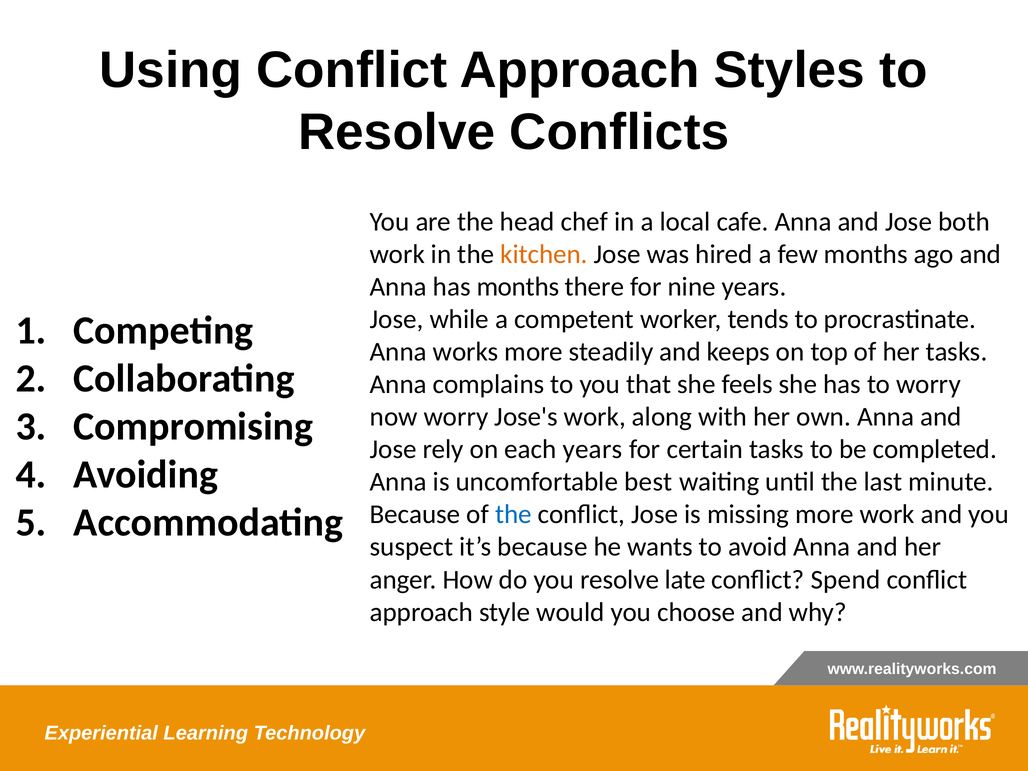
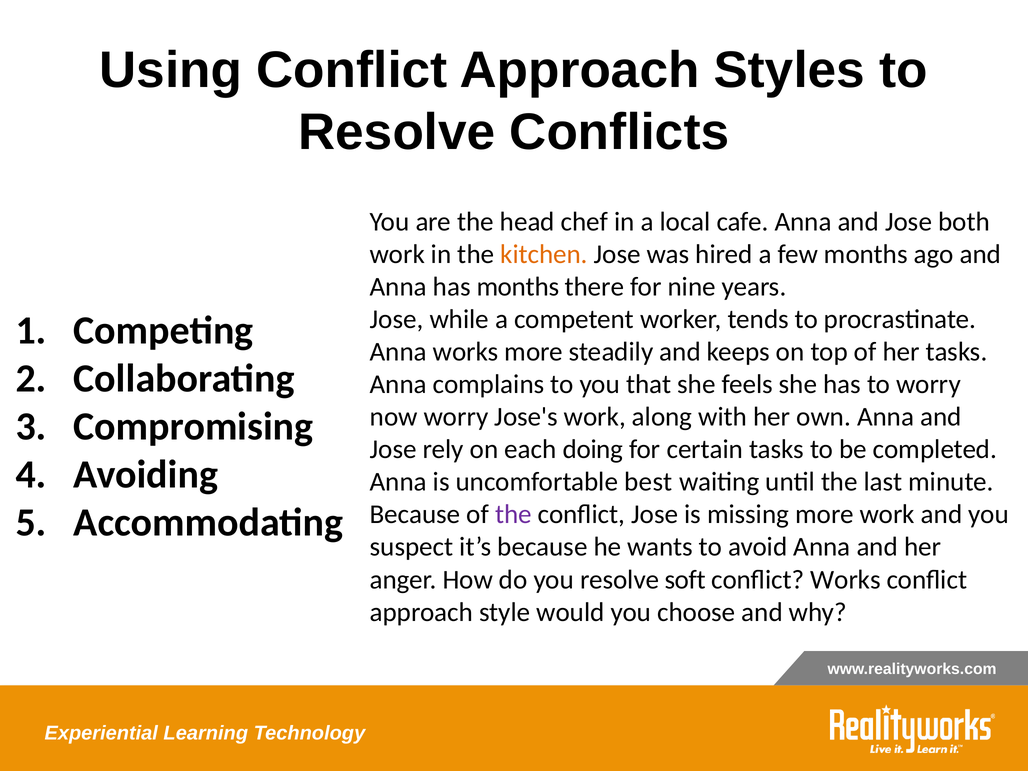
each years: years -> doing (593, 449)
the colour: blue -> purple (514, 514)
late: late -> soft (685, 580)
conflict Spend: Spend -> Works (846, 580)
